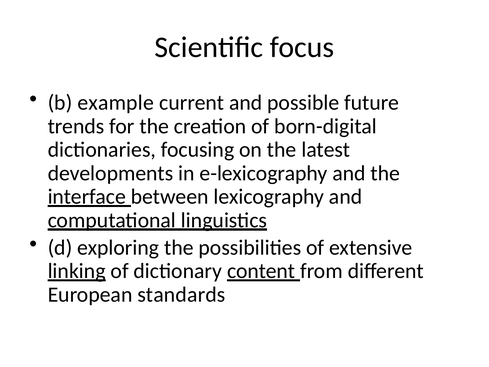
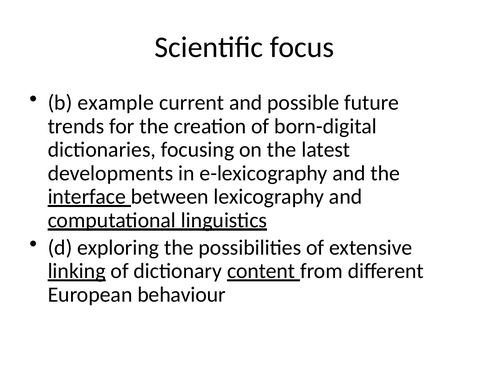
standards: standards -> behaviour (182, 294)
